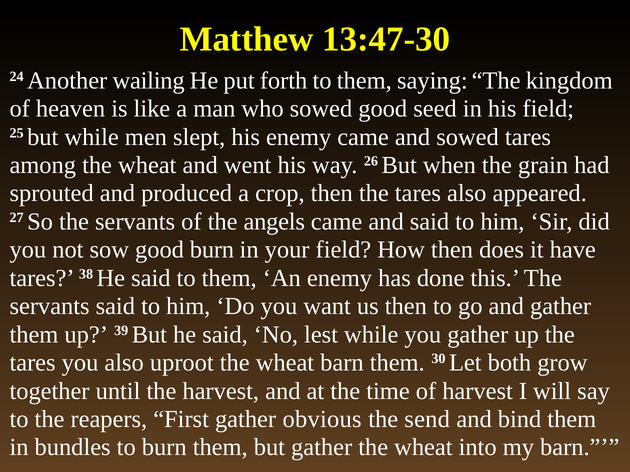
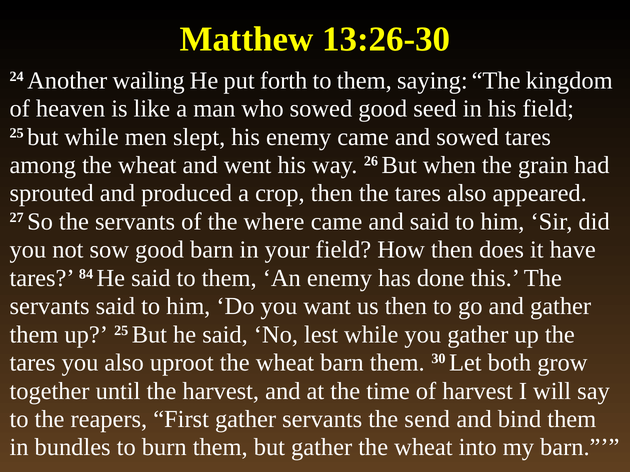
13:47-30: 13:47-30 -> 13:26-30 (386, 39)
angels: angels -> where (274, 222)
good burn: burn -> barn (212, 250)
38: 38 -> 84 (86, 274)
up 39: 39 -> 25 (121, 331)
gather obvious: obvious -> servants (322, 420)
